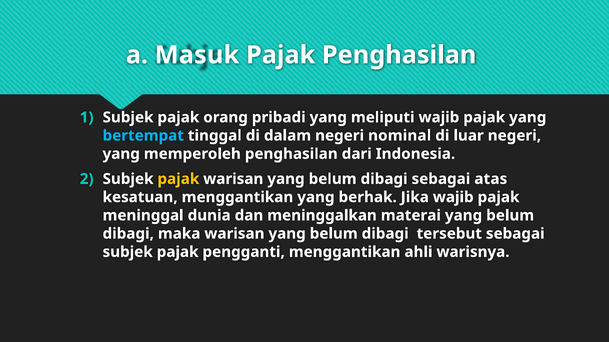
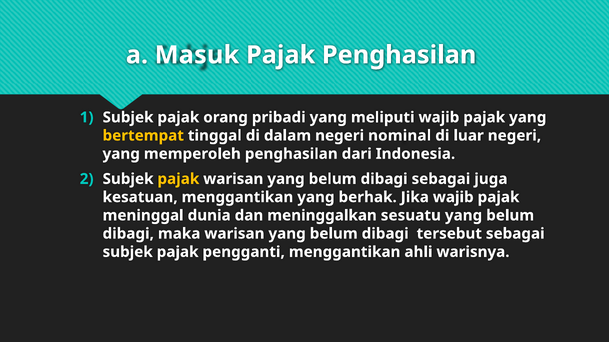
bertempat colour: light blue -> yellow (143, 136)
atas: atas -> juga (491, 179)
materai: materai -> sesuatu (411, 216)
